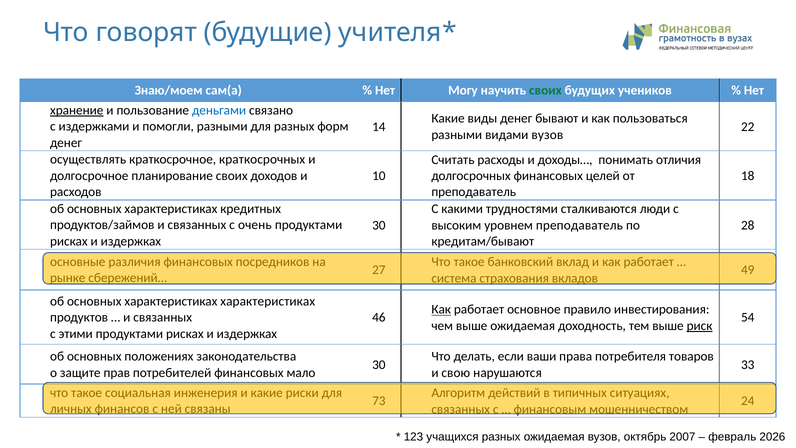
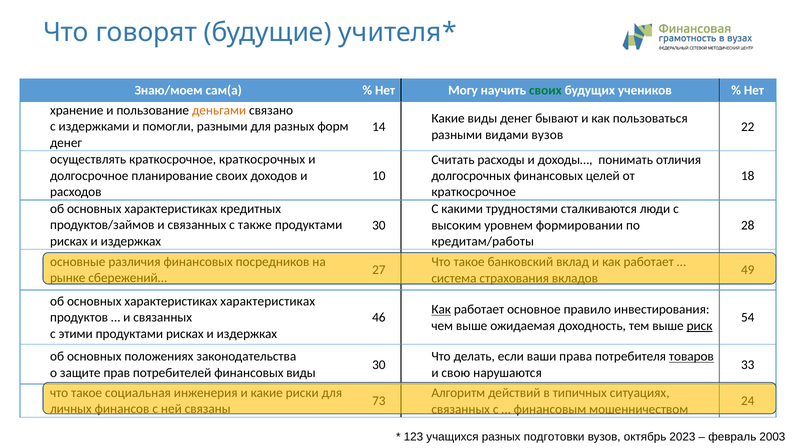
хранение underline: present -> none (77, 110)
деньгами colour: blue -> orange (219, 110)
преподаватель: преподаватель -> краткосрочное (474, 192)
очень: очень -> также (255, 225)
уровнем преподаватель: преподаватель -> формировании (579, 225)
кредитам/бывают: кредитам/бывают -> кредитам/работы (483, 241)
товаров underline: none -> present (691, 356)
финансовых мало: мало -> виды (301, 372)
разных ожидаемая: ожидаемая -> подготовки (554, 437)
2007: 2007 -> 2023 (682, 437)
2026: 2026 -> 2003 (772, 437)
